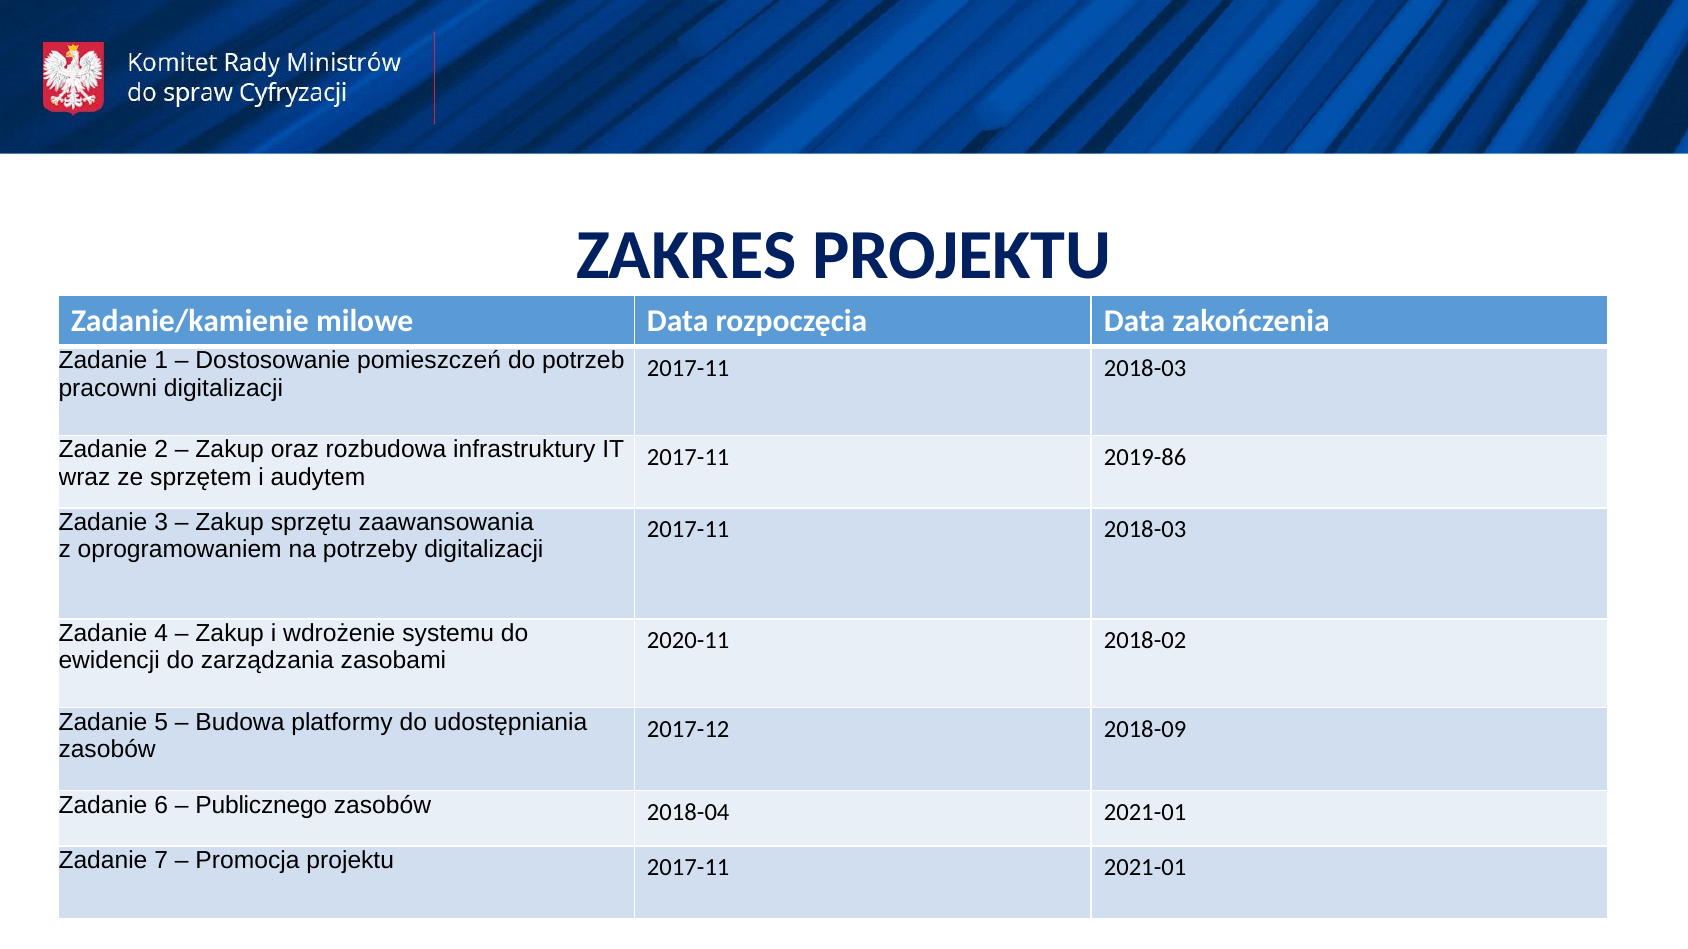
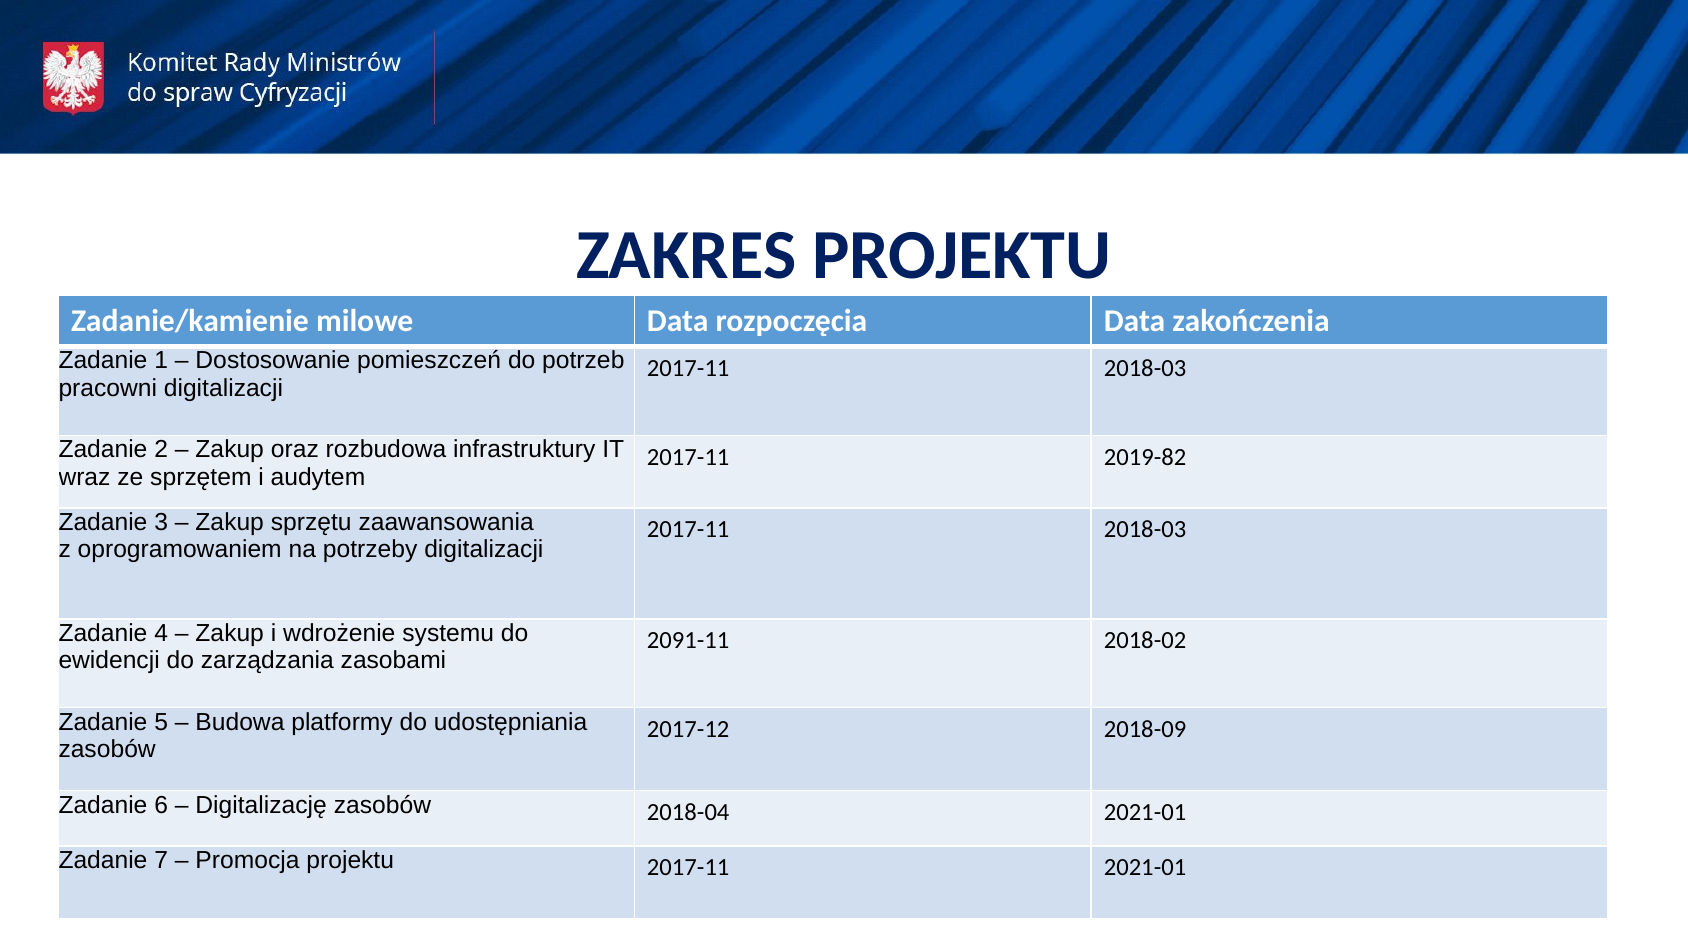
2019-86: 2019-86 -> 2019-82 (1145, 457)
2020-11: 2020-11 -> 2091-11 (688, 641)
Publicznego: Publicznego -> Digitalizację (261, 805)
